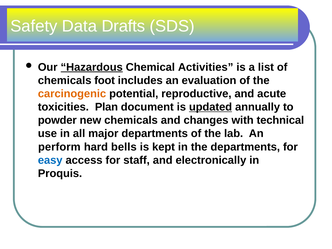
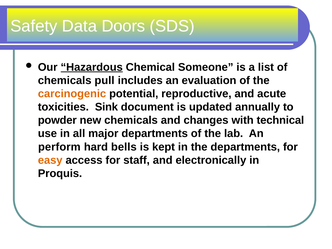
Drafts: Drafts -> Doors (123, 26)
Activities: Activities -> Someone (206, 67)
foot: foot -> pull (105, 80)
Plan: Plan -> Sink (106, 107)
updated underline: present -> none (211, 107)
easy colour: blue -> orange (50, 160)
